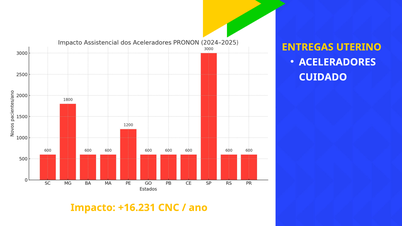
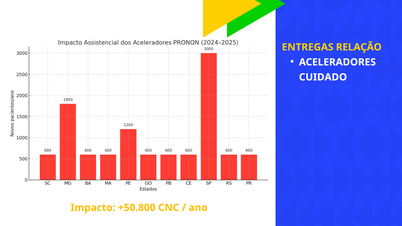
UTERINO: UTERINO -> RELAÇÃO (359, 47)
+16.231: +16.231 -> +50.800 (137, 208)
